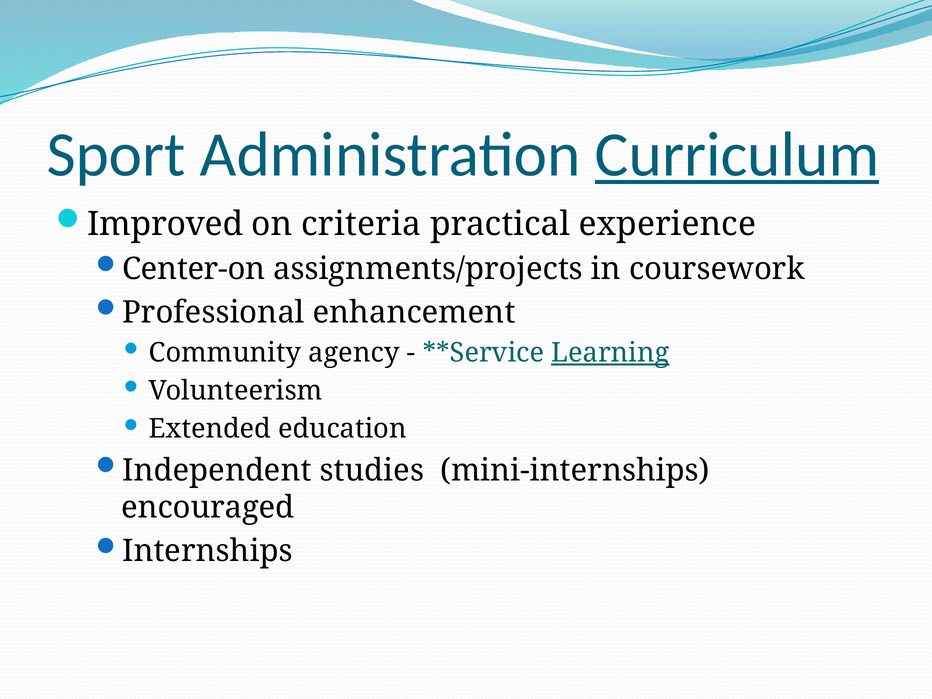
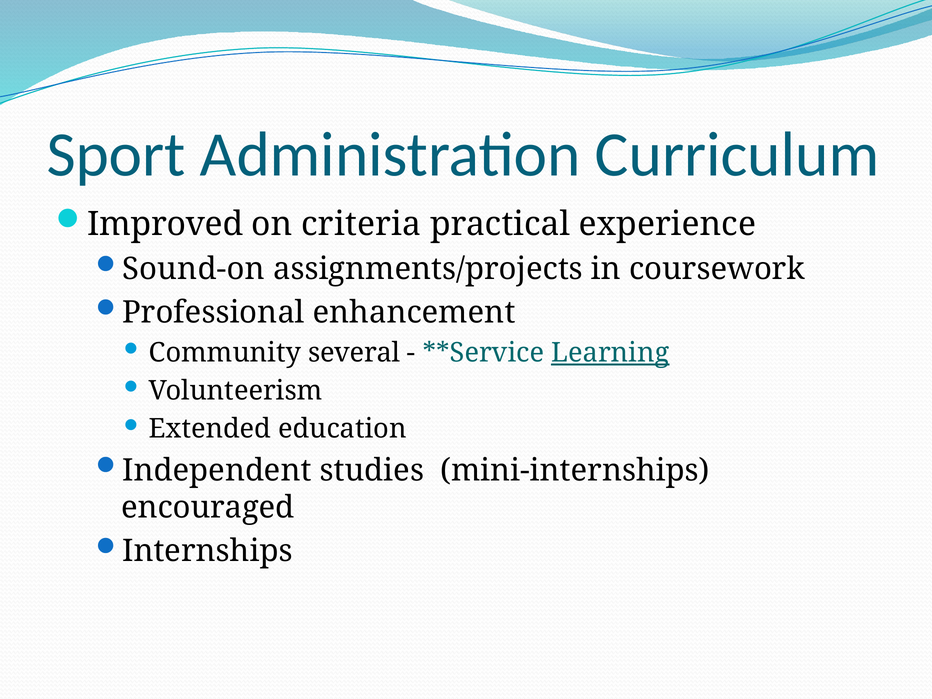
Curriculum underline: present -> none (737, 155)
Center-on: Center-on -> Sound-on (193, 269)
agency: agency -> several (354, 353)
